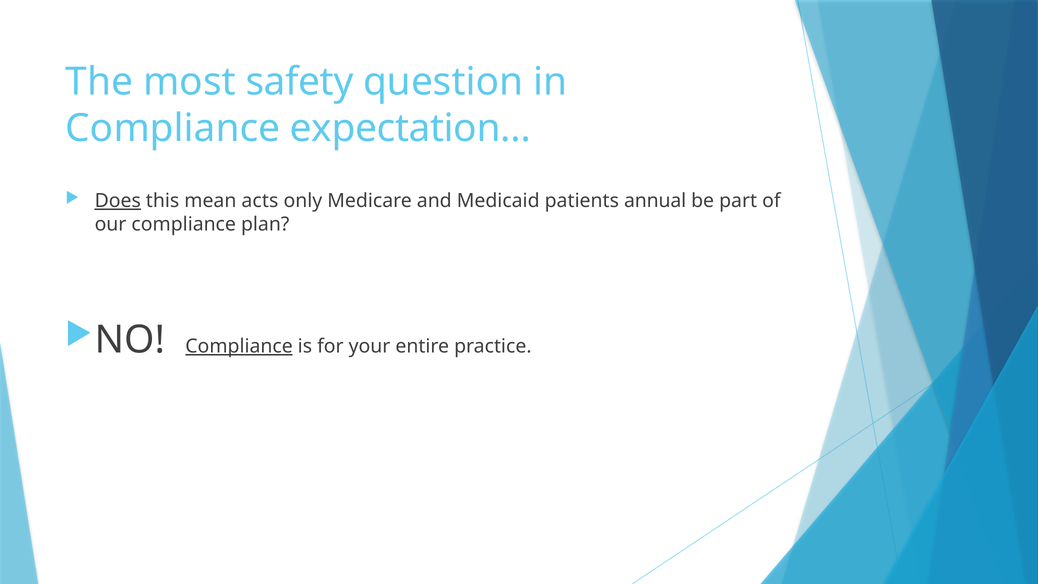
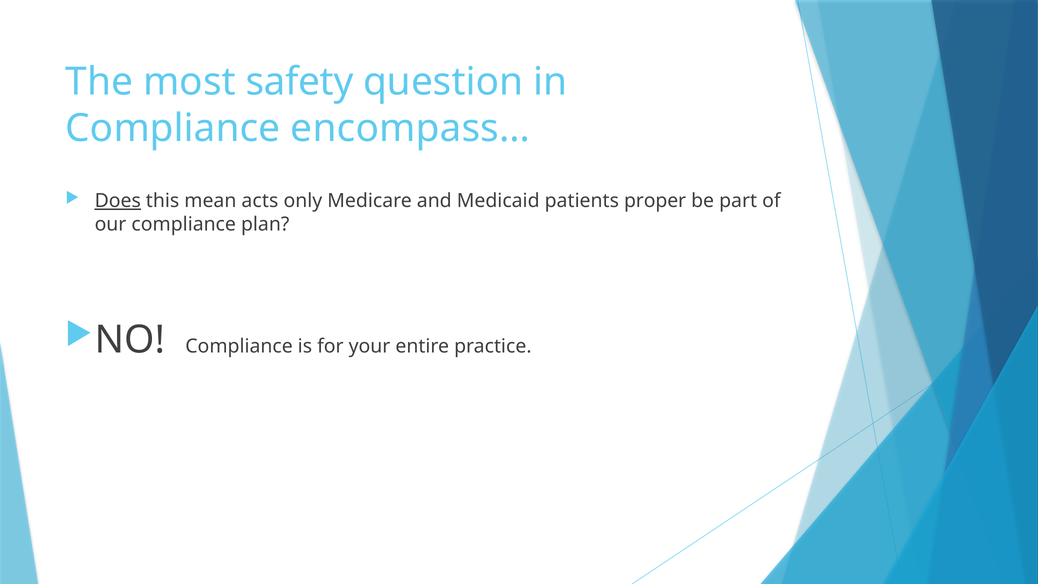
expectation…: expectation… -> encompass… (410, 129)
annual: annual -> proper (655, 201)
Compliance underline: present -> none (239, 346)
